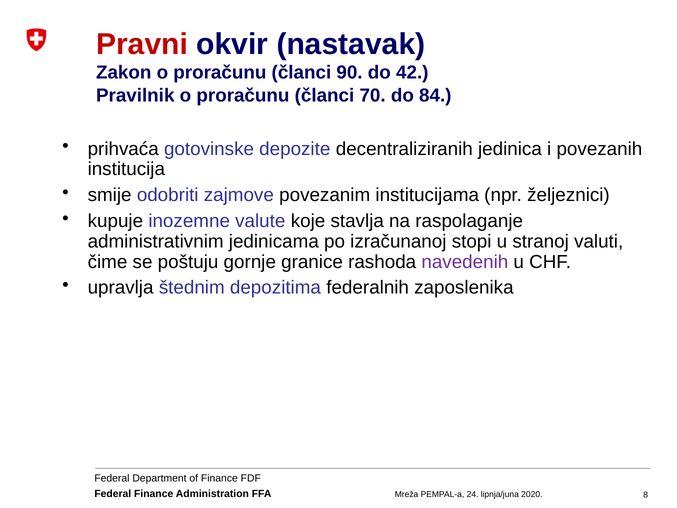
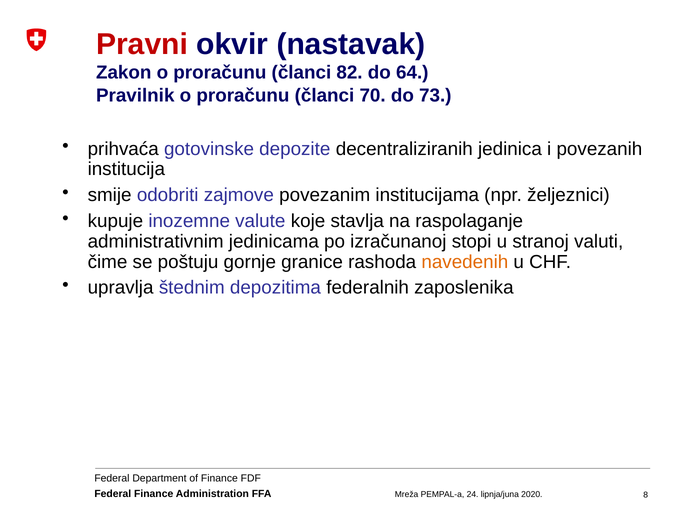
90: 90 -> 82 (350, 73)
42: 42 -> 64 (412, 73)
84: 84 -> 73 (435, 95)
navedenih colour: purple -> orange (465, 262)
